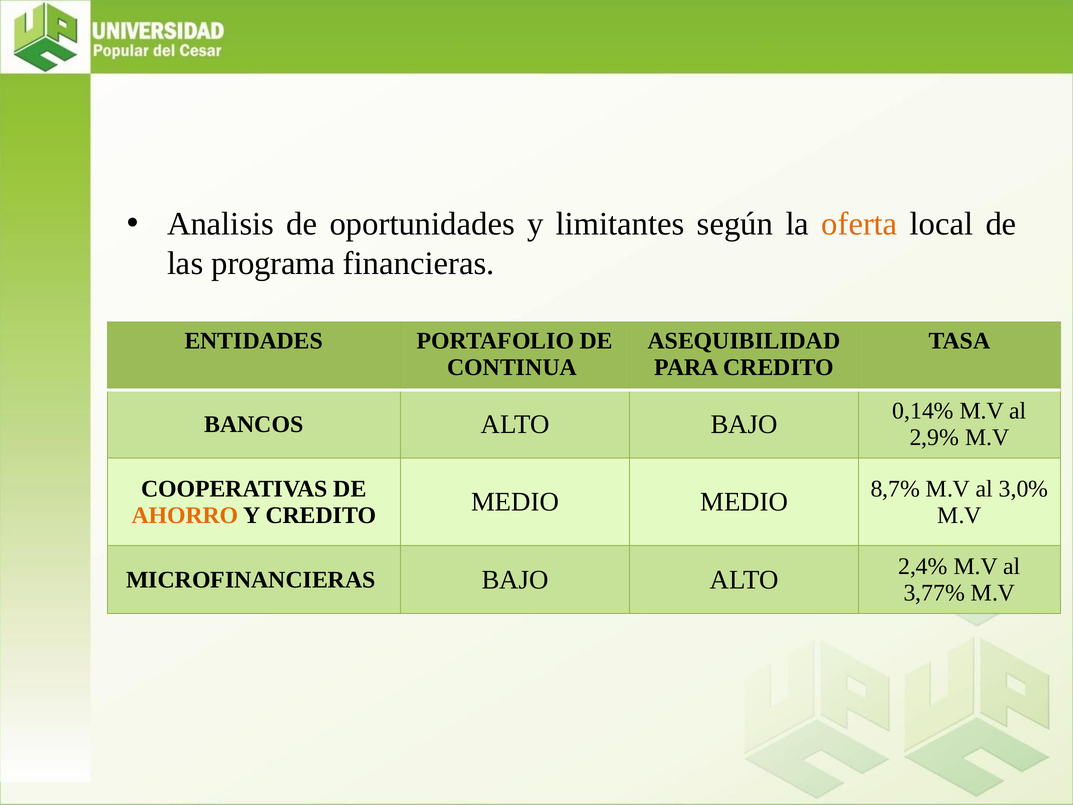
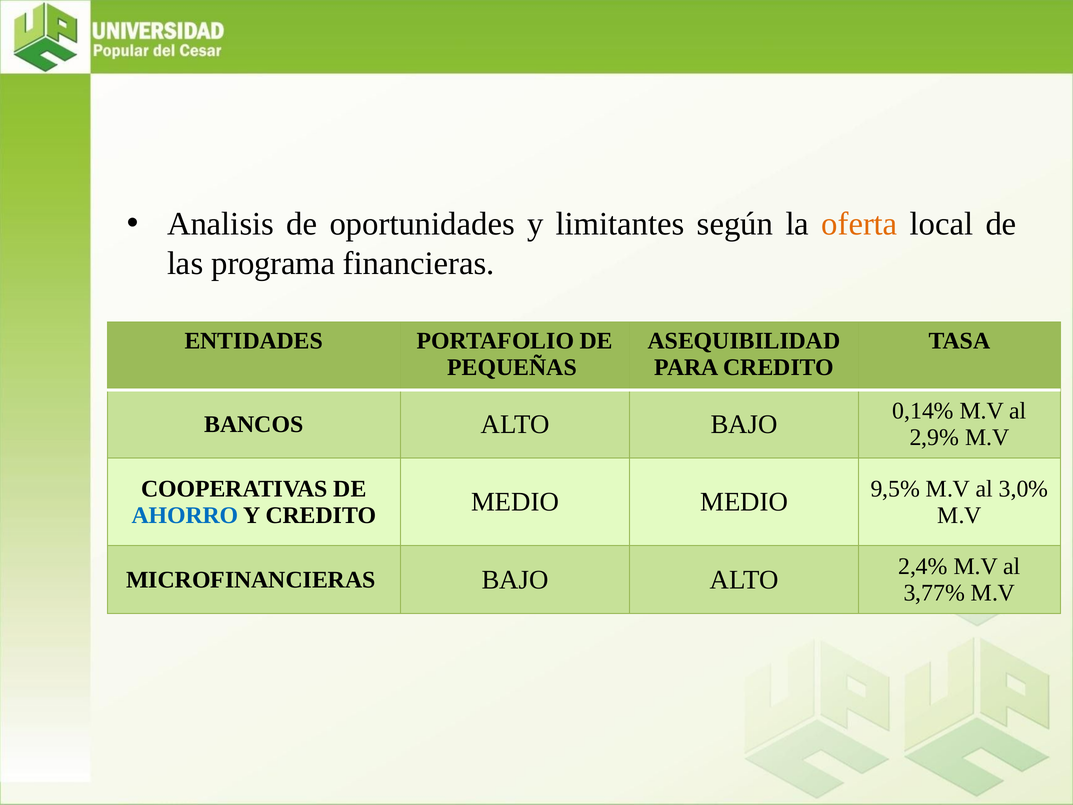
CONTINUA: CONTINUA -> PEQUEÑAS (512, 367)
8,7%: 8,7% -> 9,5% (895, 489)
AHORRO colour: orange -> blue (185, 515)
